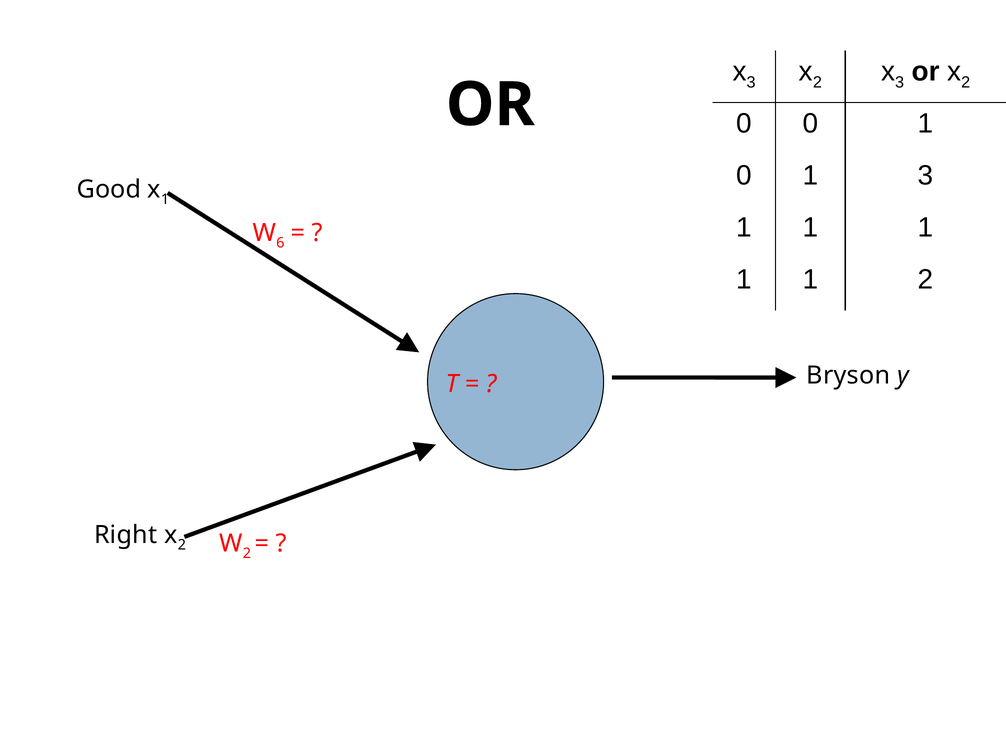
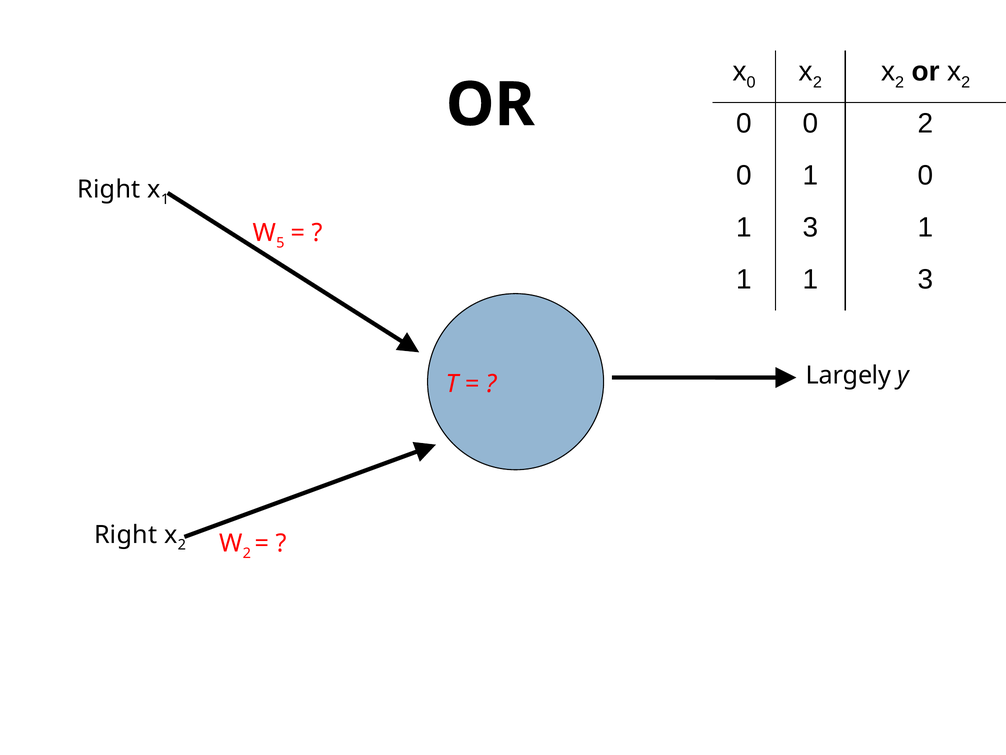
3: 3 -> 0 (751, 82)
3: 3 -> 2 (900, 82)
0 0 1: 1 -> 2 (926, 123)
1 3: 3 -> 0 (926, 175)
Good: Good -> Right (109, 189)
1: 1 -> 3 (810, 227)
6: 6 -> 5 (280, 243)
1 1 2: 2 -> 3 (926, 279)
Bryson: Bryson -> Largely (848, 375)
